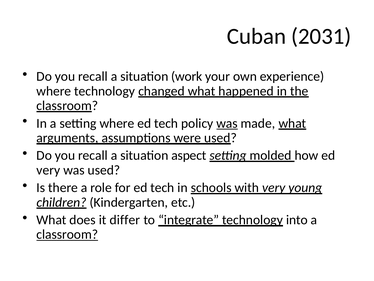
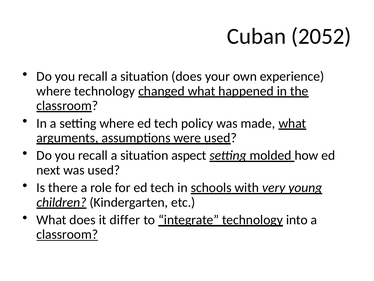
2031: 2031 -> 2052 (321, 36)
situation work: work -> does (187, 76)
was underline: present -> none (227, 123)
very: very -> next (48, 170)
